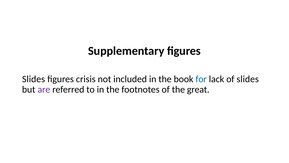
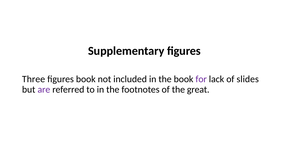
Slides: Slides -> Three (34, 79)
figures crisis: crisis -> book (86, 79)
for colour: blue -> purple (201, 79)
